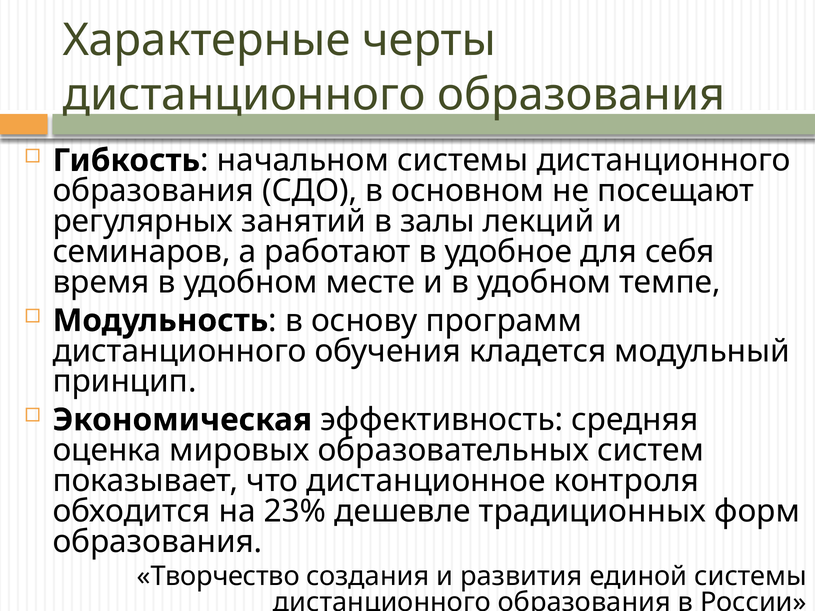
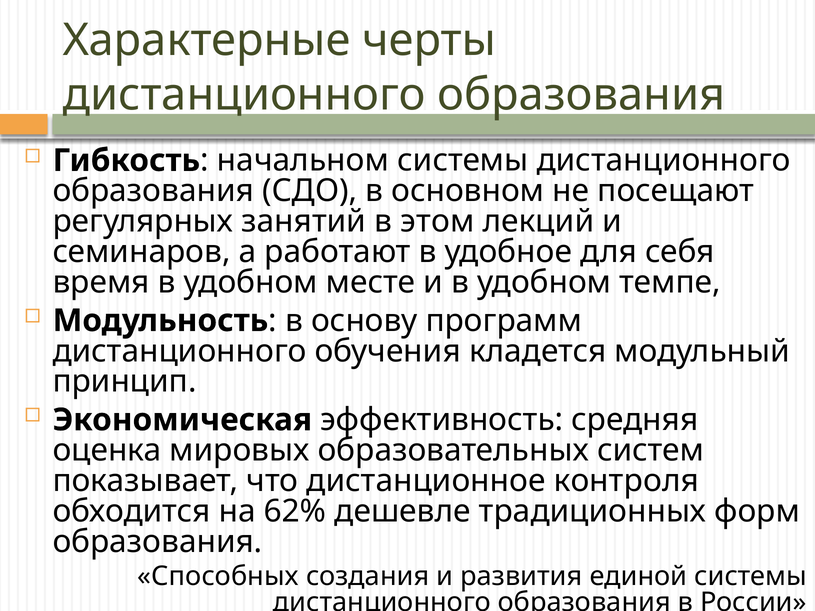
залы: залы -> этом (437, 221)
23%: 23% -> 62% (295, 511)
Творчество: Творчество -> Способных (218, 577)
